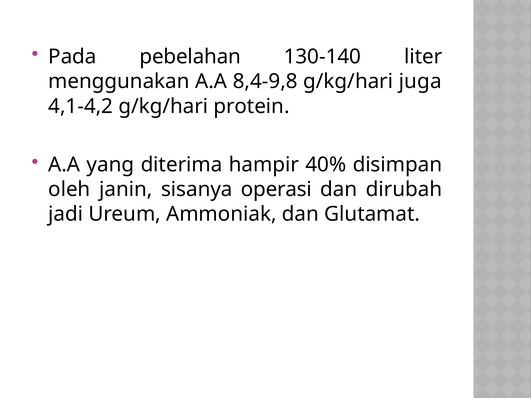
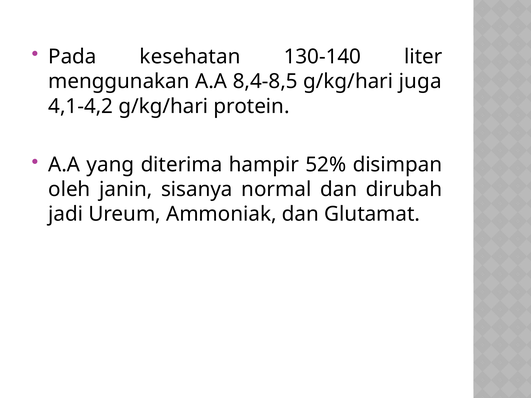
pebelahan: pebelahan -> kesehatan (190, 57)
8,4-9,8: 8,4-9,8 -> 8,4-8,5 (265, 81)
40%: 40% -> 52% (326, 165)
operasi: operasi -> normal (276, 190)
